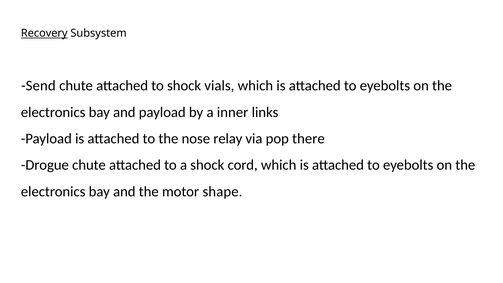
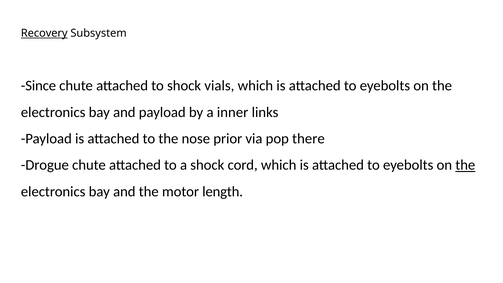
Send: Send -> Since (38, 86)
relay: relay -> prior (228, 139)
the underline: none -> present (465, 165)
shape: shape -> length (223, 191)
